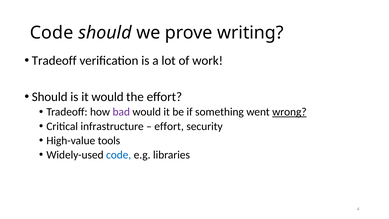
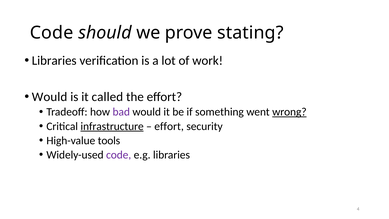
writing: writing -> stating (250, 33)
Tradeoff: Tradeoff -> Libraries (54, 61)
Should: Should -> Would (50, 97)
it would: would -> called (107, 97)
infrastructure underline: none -> present (112, 126)
code colour: blue -> purple (119, 155)
